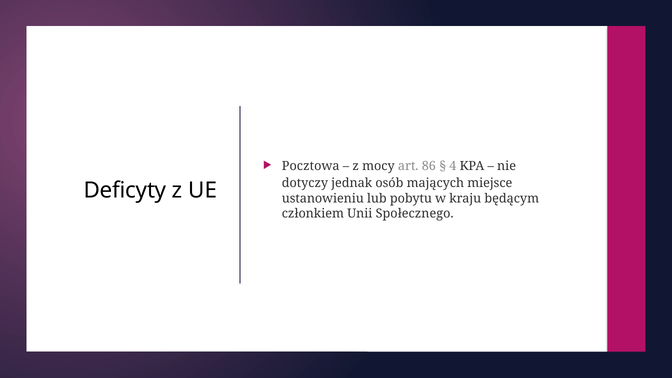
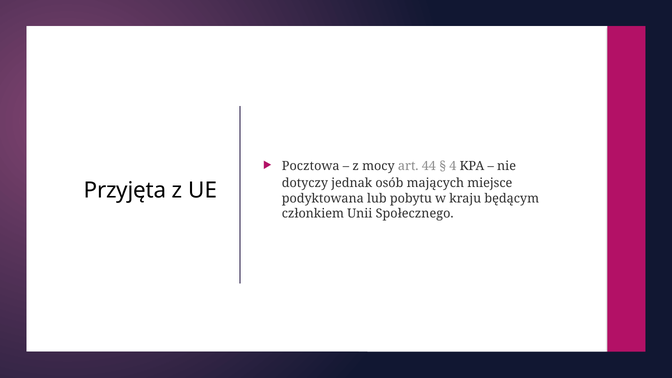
86: 86 -> 44 (429, 166)
Deficyty: Deficyty -> Przyjęta (125, 191)
ustanowieniu: ustanowieniu -> podyktowana (323, 198)
